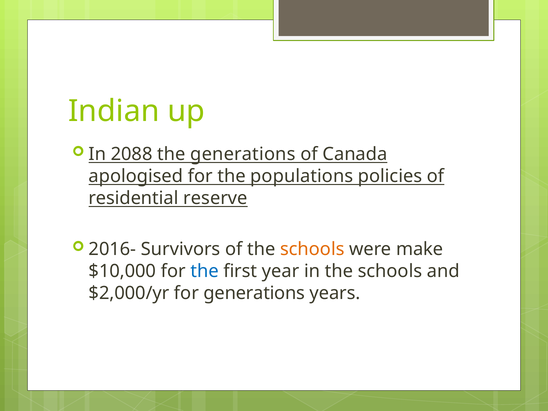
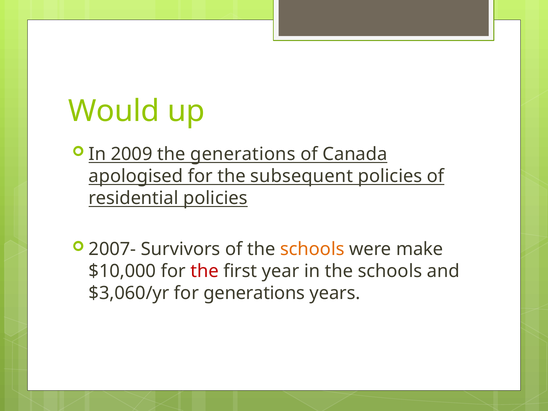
Indian: Indian -> Would (114, 111)
2088: 2088 -> 2009 (132, 154)
populations: populations -> subsequent (302, 176)
residential reserve: reserve -> policies (215, 198)
2016-: 2016- -> 2007- (112, 249)
the colour: blue -> red (205, 271)
$2,000/yr: $2,000/yr -> $3,060/yr (129, 293)
